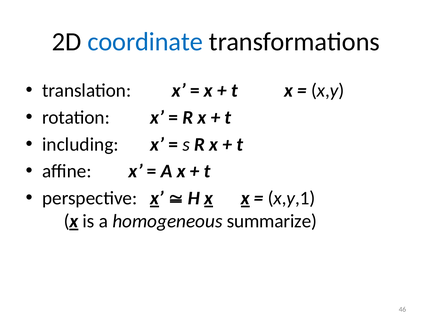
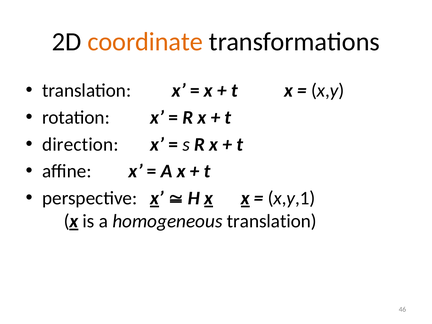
coordinate colour: blue -> orange (145, 42)
including: including -> direction (80, 144)
homogeneous summarize: summarize -> translation (272, 221)
